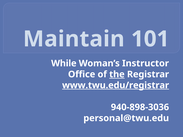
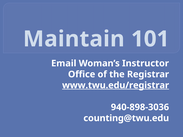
While: While -> Email (64, 63)
the underline: present -> none (117, 74)
personal@twu.edu: personal@twu.edu -> counting@twu.edu (126, 118)
